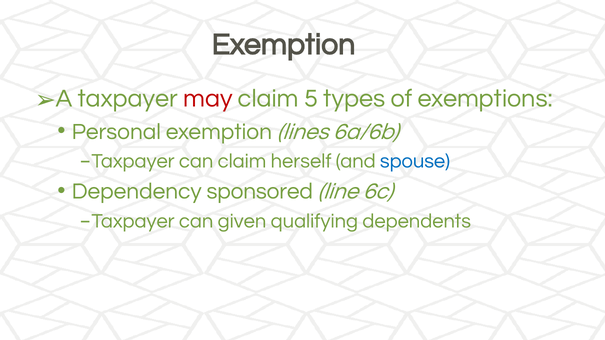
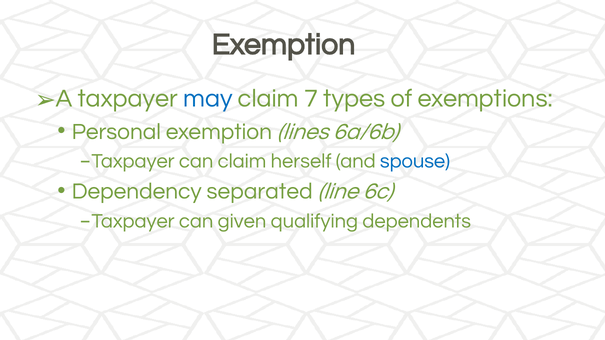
may colour: red -> blue (208, 99)
5: 5 -> 7 (311, 99)
sponsored: sponsored -> separated (260, 192)
